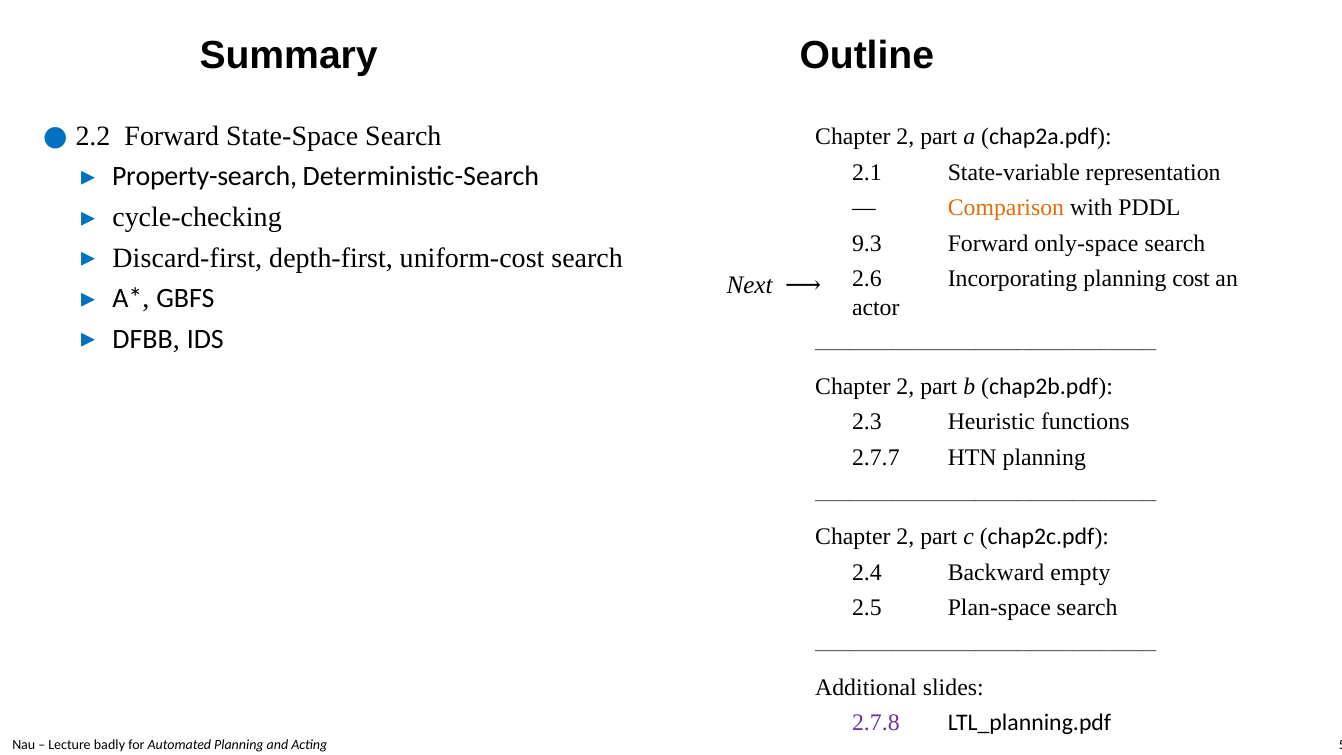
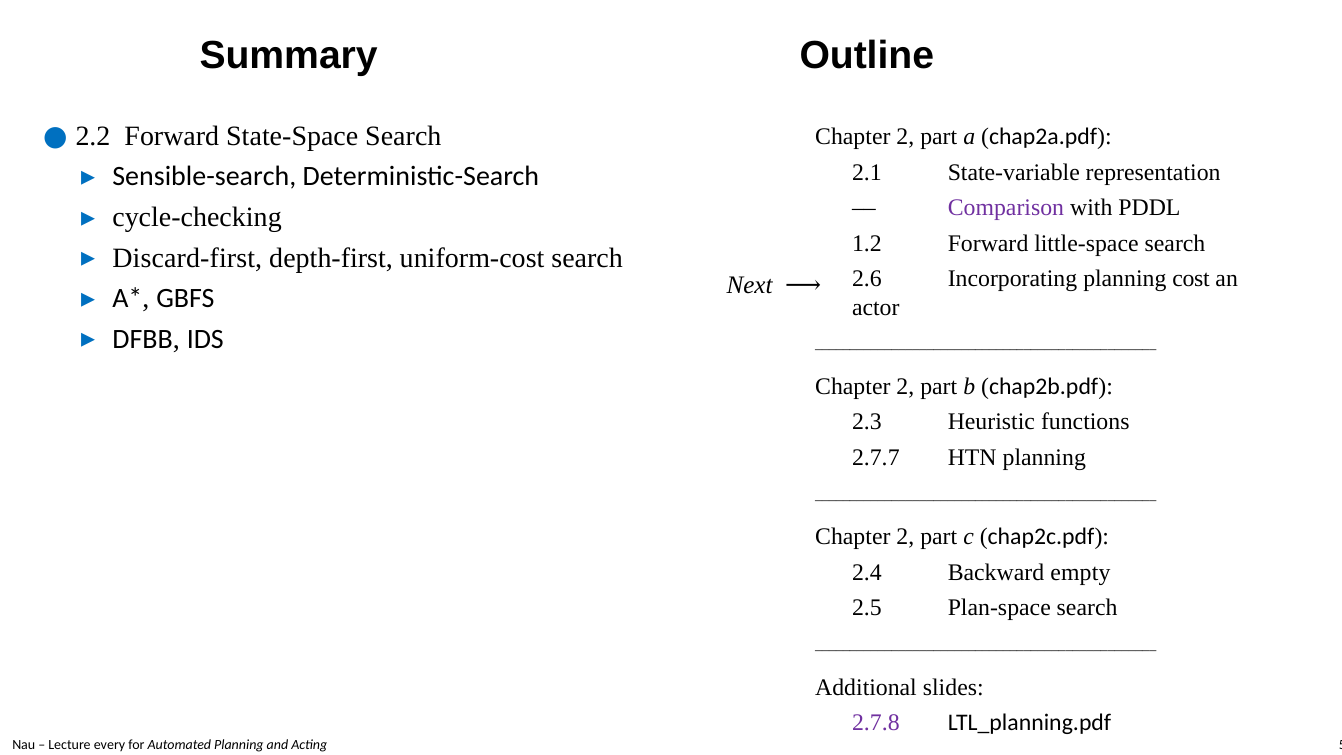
Property-search: Property-search -> Sensible-search (204, 177)
Comparison colour: orange -> purple (1006, 208)
9.3: 9.3 -> 1.2 (867, 243)
only-space: only-space -> little-space (1086, 243)
badly: badly -> every (110, 745)
